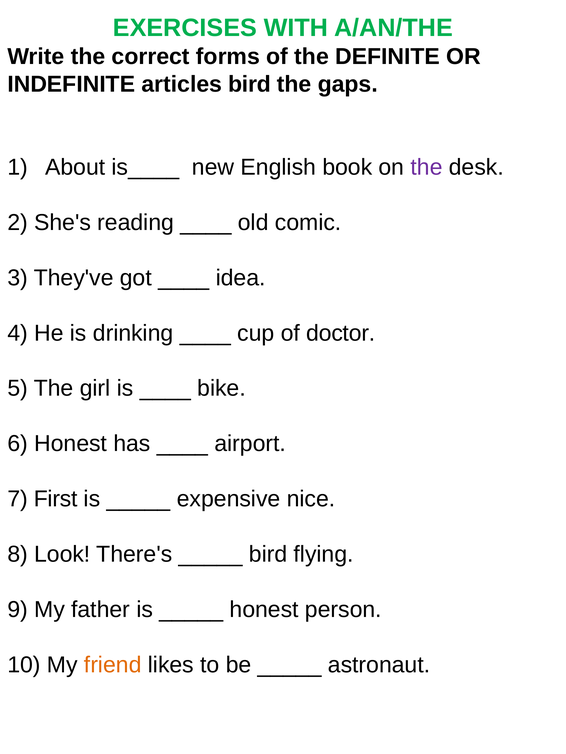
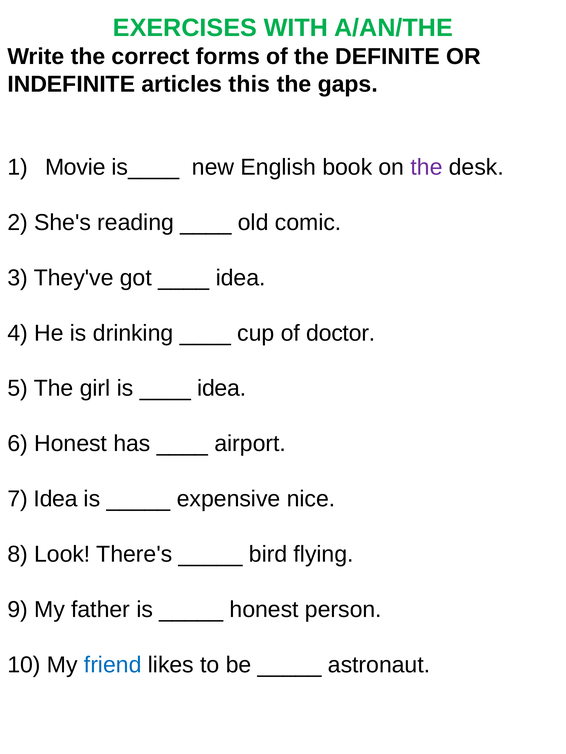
articles bird: bird -> this (249, 84)
About: About -> Movie (75, 167)
bike: bike -> idea (222, 389)
7 First: First -> Idea (56, 499)
friend colour: orange -> blue (113, 665)
